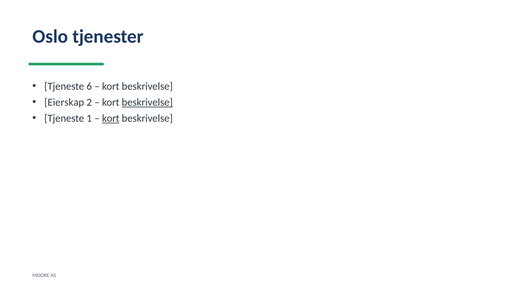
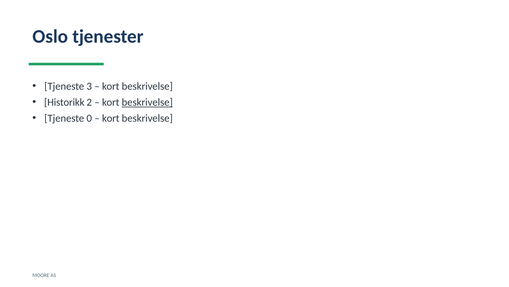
6: 6 -> 3 (89, 86)
Eierskap: Eierskap -> Historikk (64, 102)
1: 1 -> 0 (89, 118)
kort underline: present -> none (111, 118)
